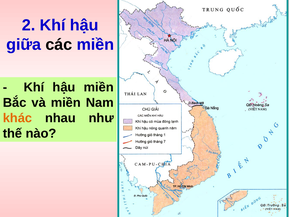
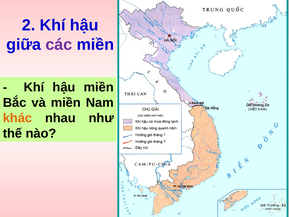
các colour: black -> purple (59, 44)
